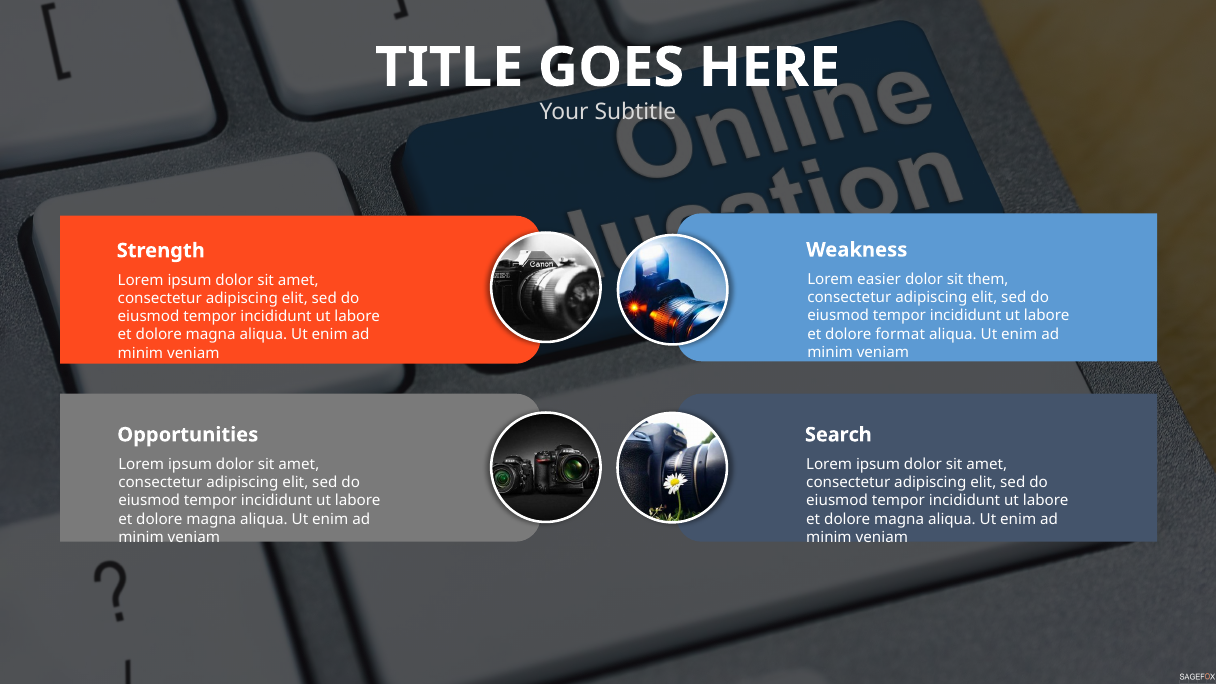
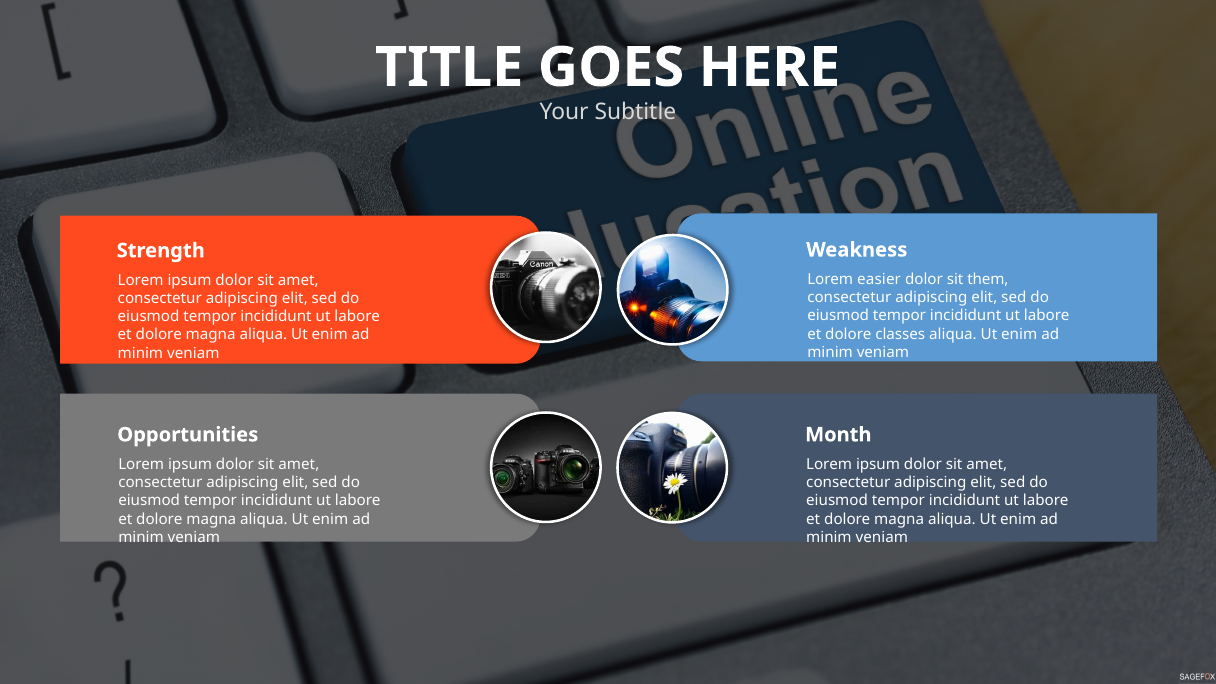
format: format -> classes (900, 334)
Search: Search -> Month (838, 435)
